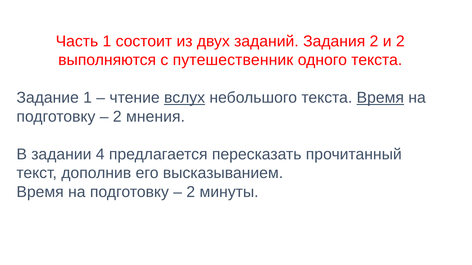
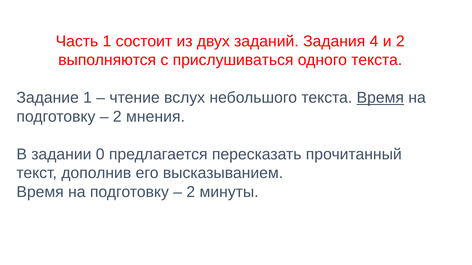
Задания 2: 2 -> 4 (374, 41)
путешественник: путешественник -> прислушиваться (233, 60)
вслух underline: present -> none (185, 98)
4: 4 -> 0 (100, 155)
